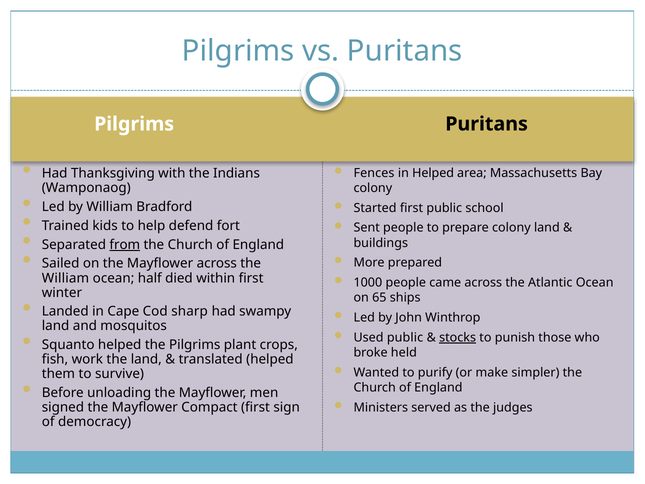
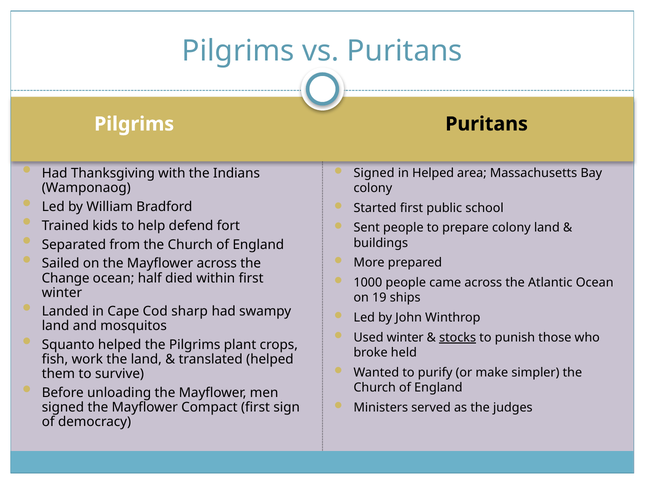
Fences: Fences -> Signed (374, 173)
from underline: present -> none (125, 245)
William: William -> Change (66, 278)
65: 65 -> 19 (379, 298)
Used public: public -> winter (405, 337)
